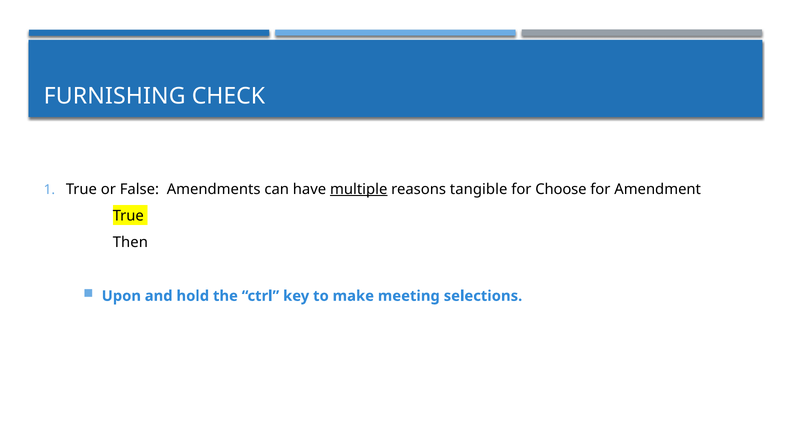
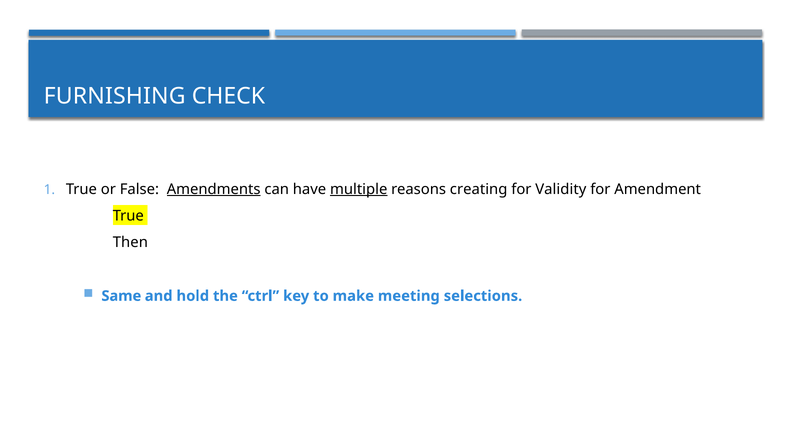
Amendments underline: none -> present (214, 189)
tangible: tangible -> creating (479, 189)
Choose: Choose -> Validity (561, 189)
Upon: Upon -> Same (121, 296)
